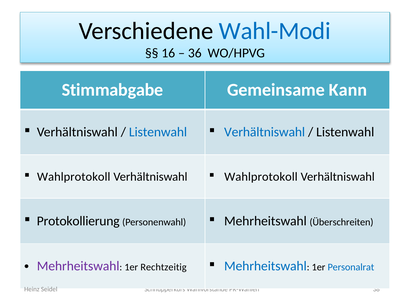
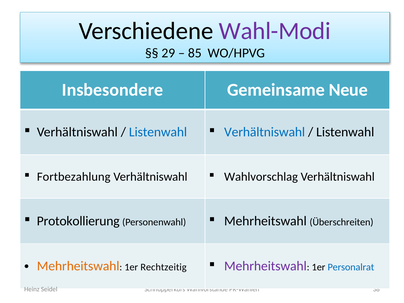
Wahl-Modi colour: blue -> purple (275, 31)
16: 16 -> 29 (168, 53)
36: 36 -> 85 (195, 53)
Stimmabgabe: Stimmabgabe -> Insbesondere (112, 90)
Kann: Kann -> Neue (348, 90)
Wahlprotokoll: Wahlprotokoll -> Fortbezahlung (74, 177)
Wahlprotokoll: Wahlprotokoll -> Wahlvorschlag (261, 177)
Mehrheitswahl colour: purple -> orange (78, 266)
Mehrheitswahl colour: blue -> purple (265, 266)
